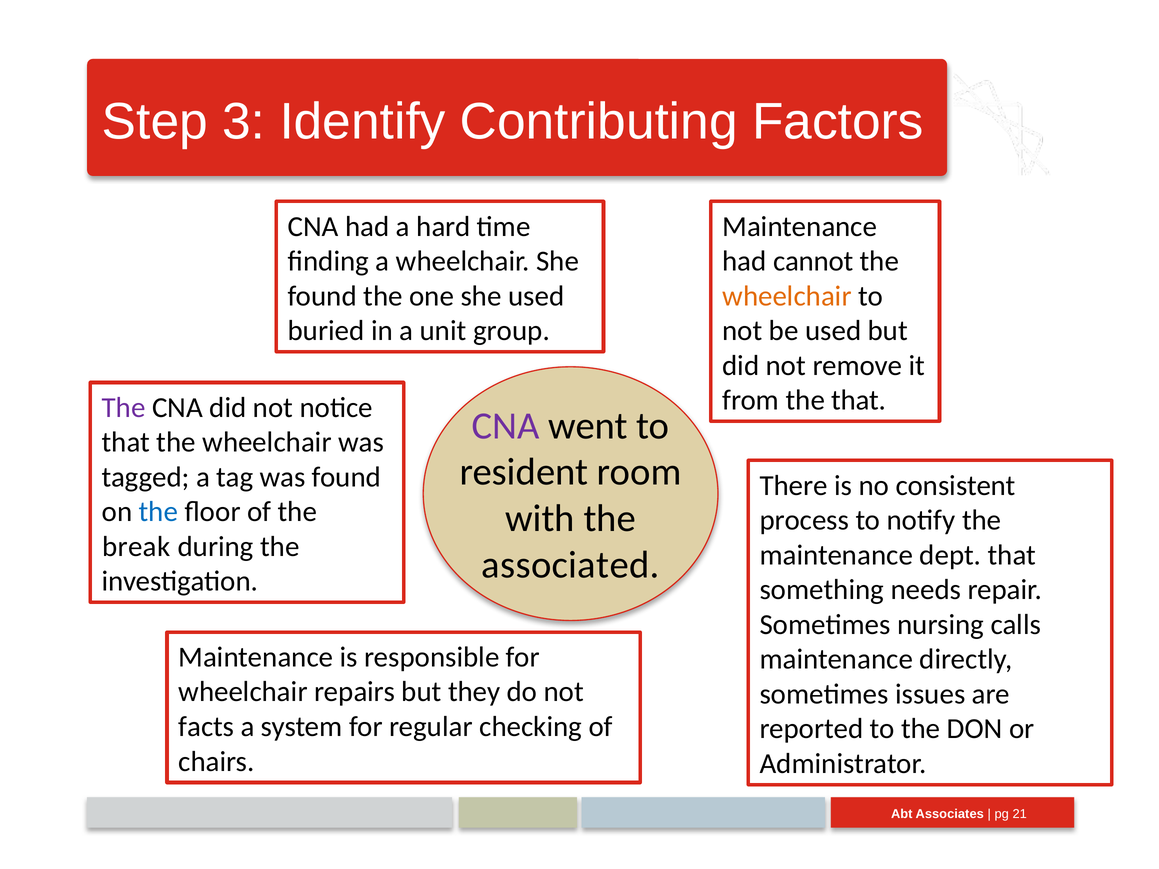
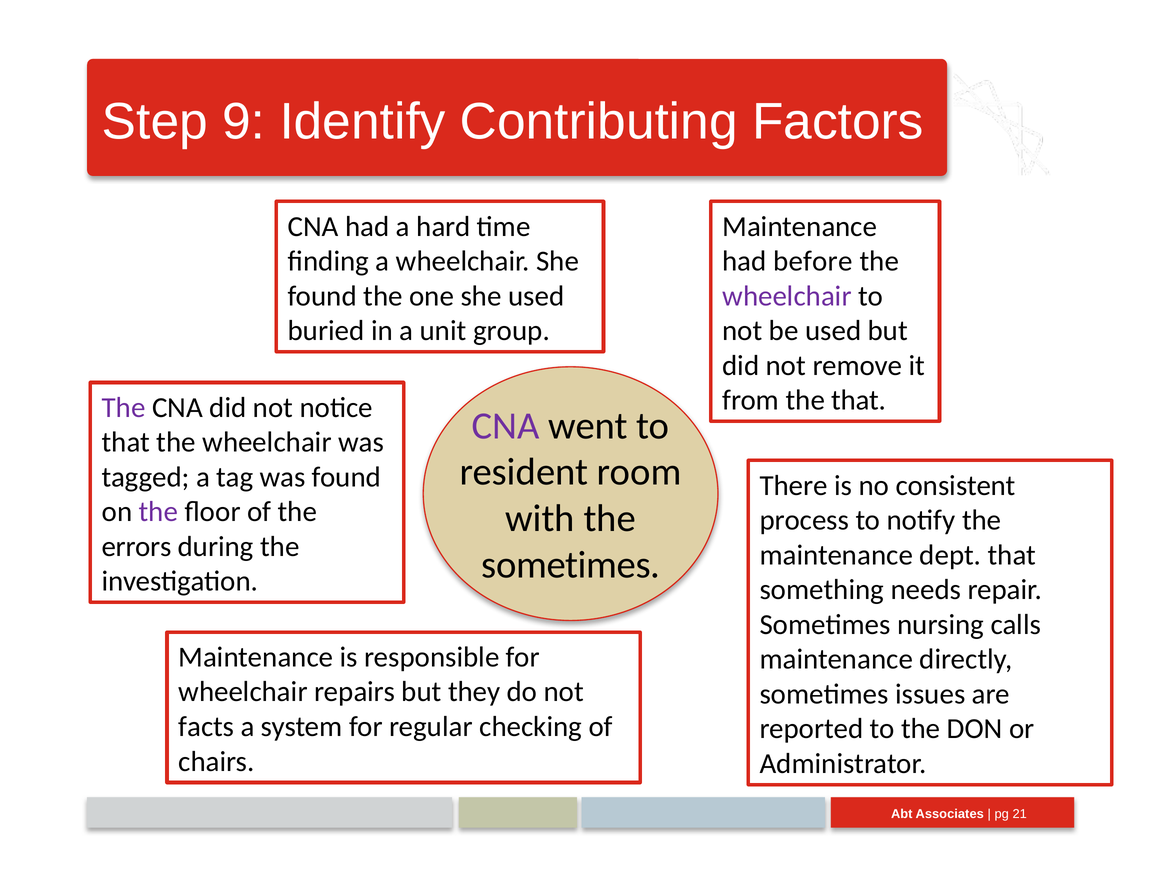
3: 3 -> 9 (244, 122)
cannot: cannot -> before (813, 261)
wheelchair colour: orange -> purple (787, 296)
the colour: blue -> purple (158, 512)
break: break -> errors (137, 547)
associated: associated -> sometimes (571, 565)
